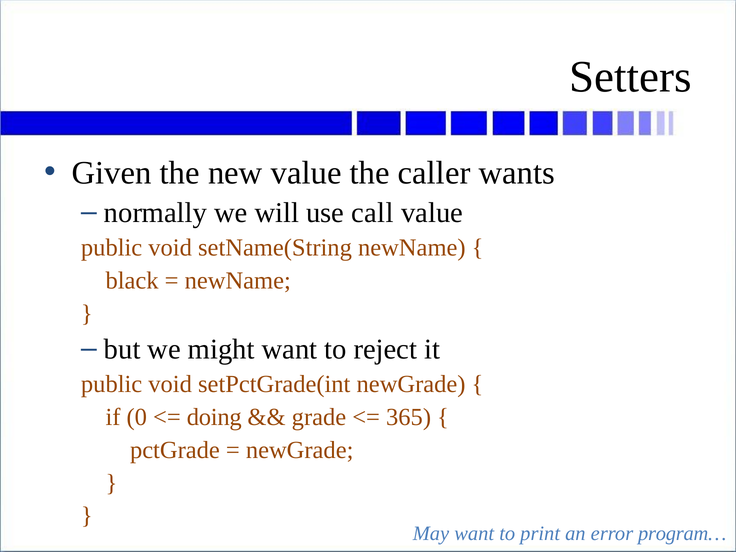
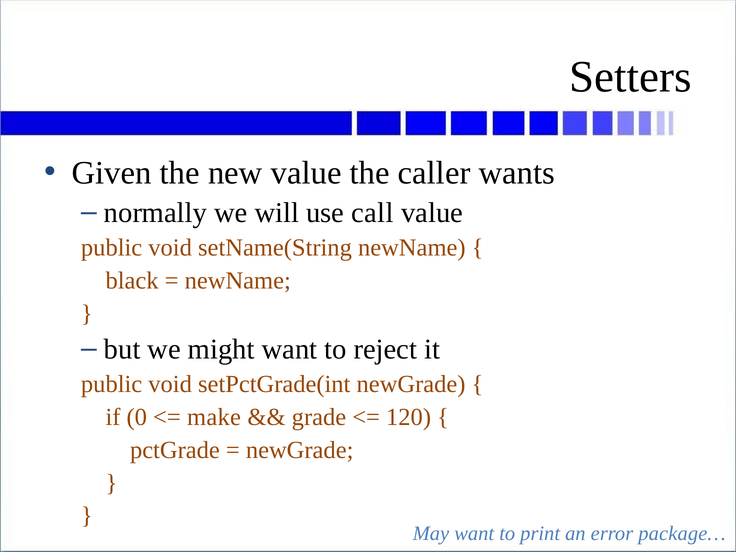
doing: doing -> make (214, 417)
365: 365 -> 120 (409, 417)
program…: program… -> package… (682, 534)
